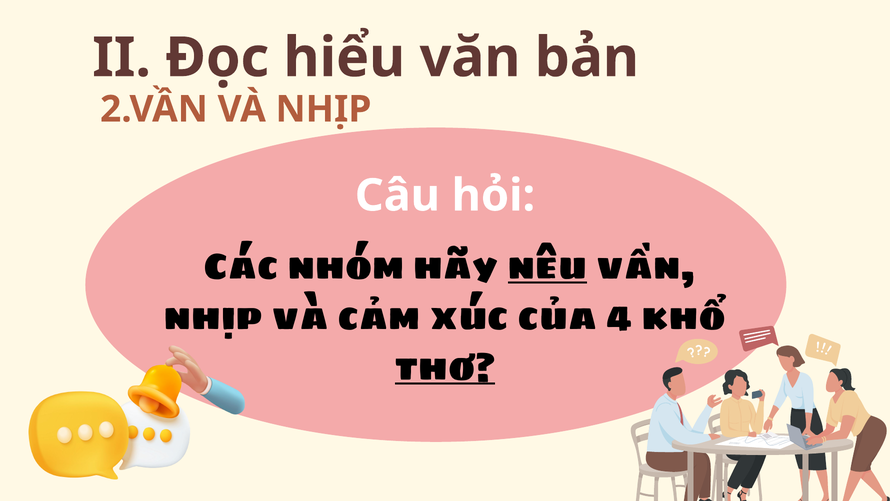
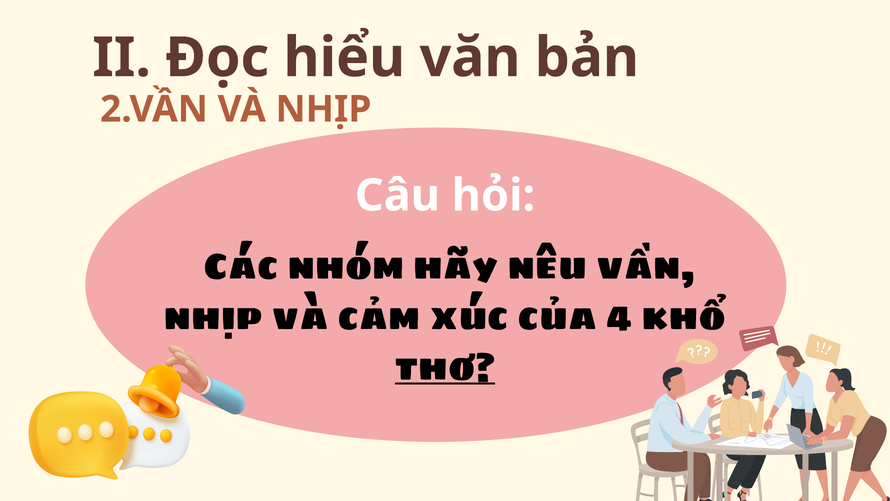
nêu underline: present -> none (547, 267)
